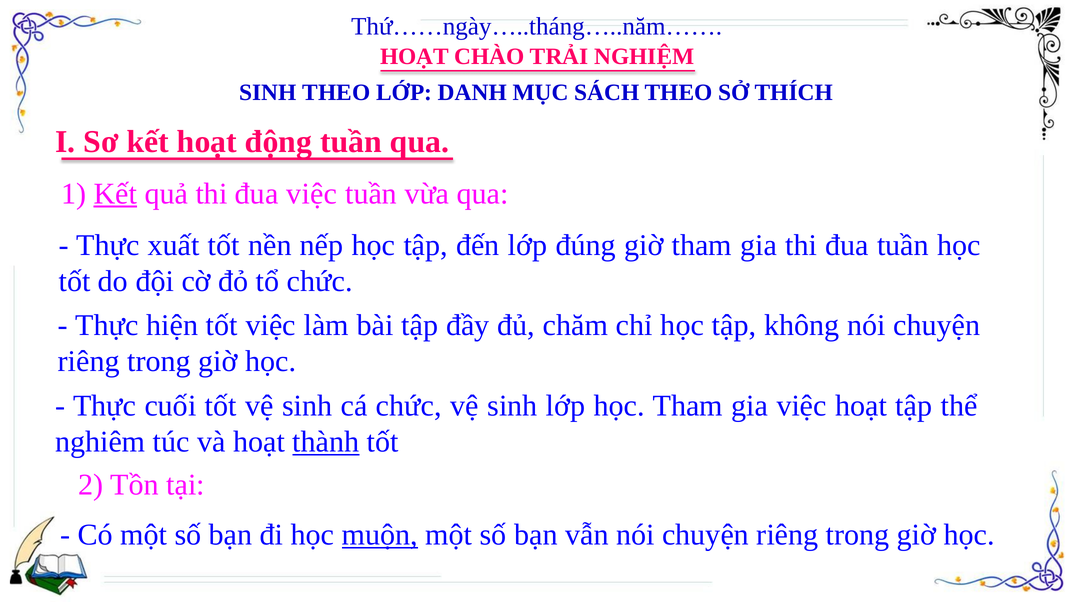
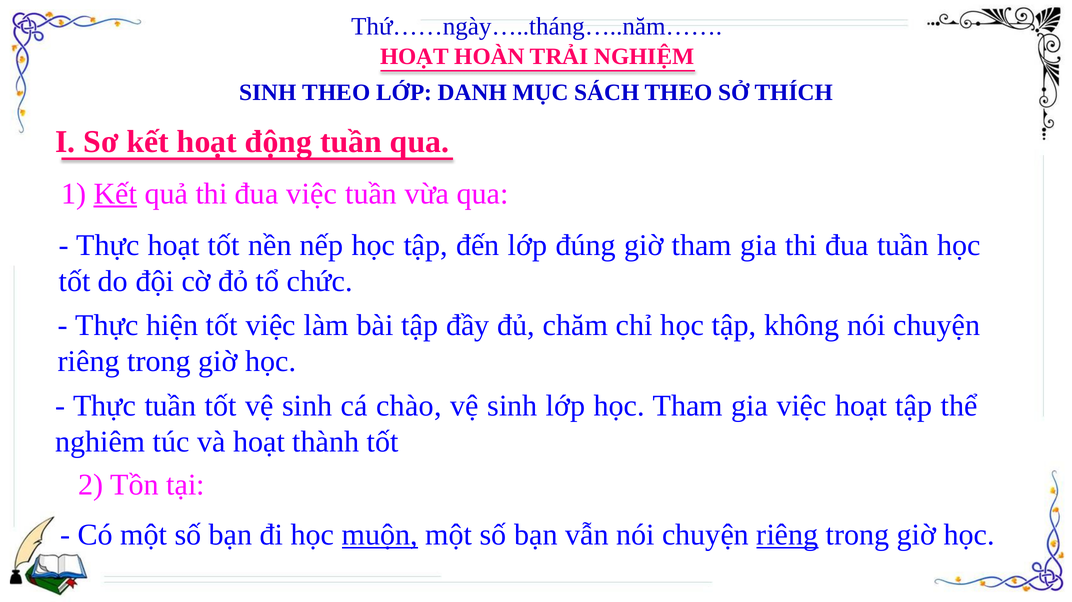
CHÀO: CHÀO -> HOÀN (489, 57)
Thực xuất: xuất -> hoạt (174, 245)
Thực cuối: cuối -> tuần (171, 406)
cá chức: chức -> chào (409, 406)
thành underline: present -> none (326, 442)
riêng underline: none -> present (787, 535)
